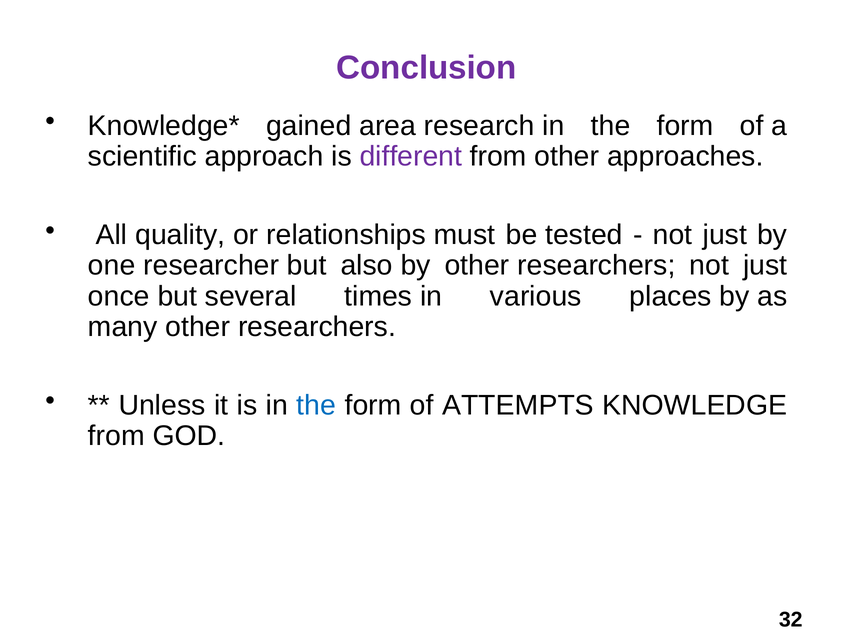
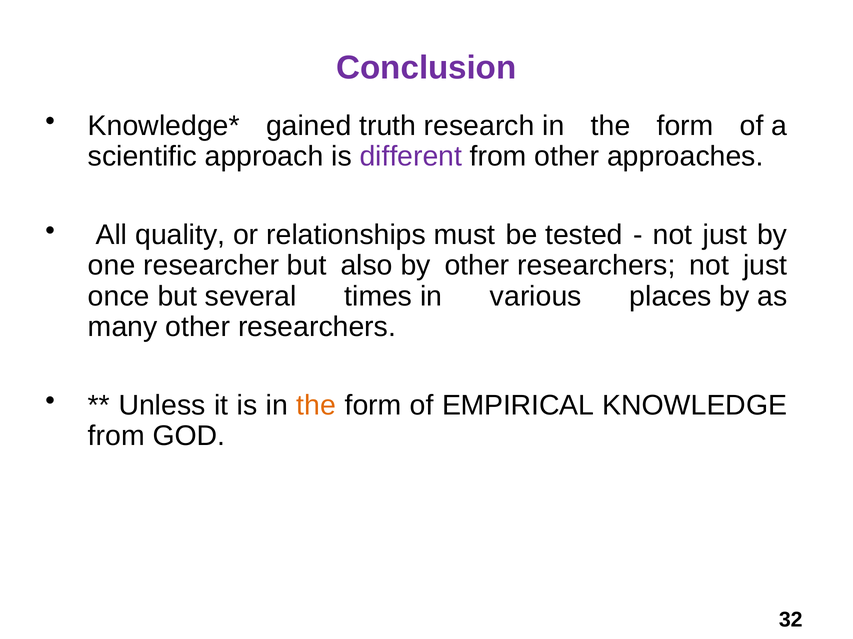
area: area -> truth (388, 126)
the colour: blue -> orange (316, 406)
ATTEMPTS: ATTEMPTS -> EMPIRICAL (518, 406)
